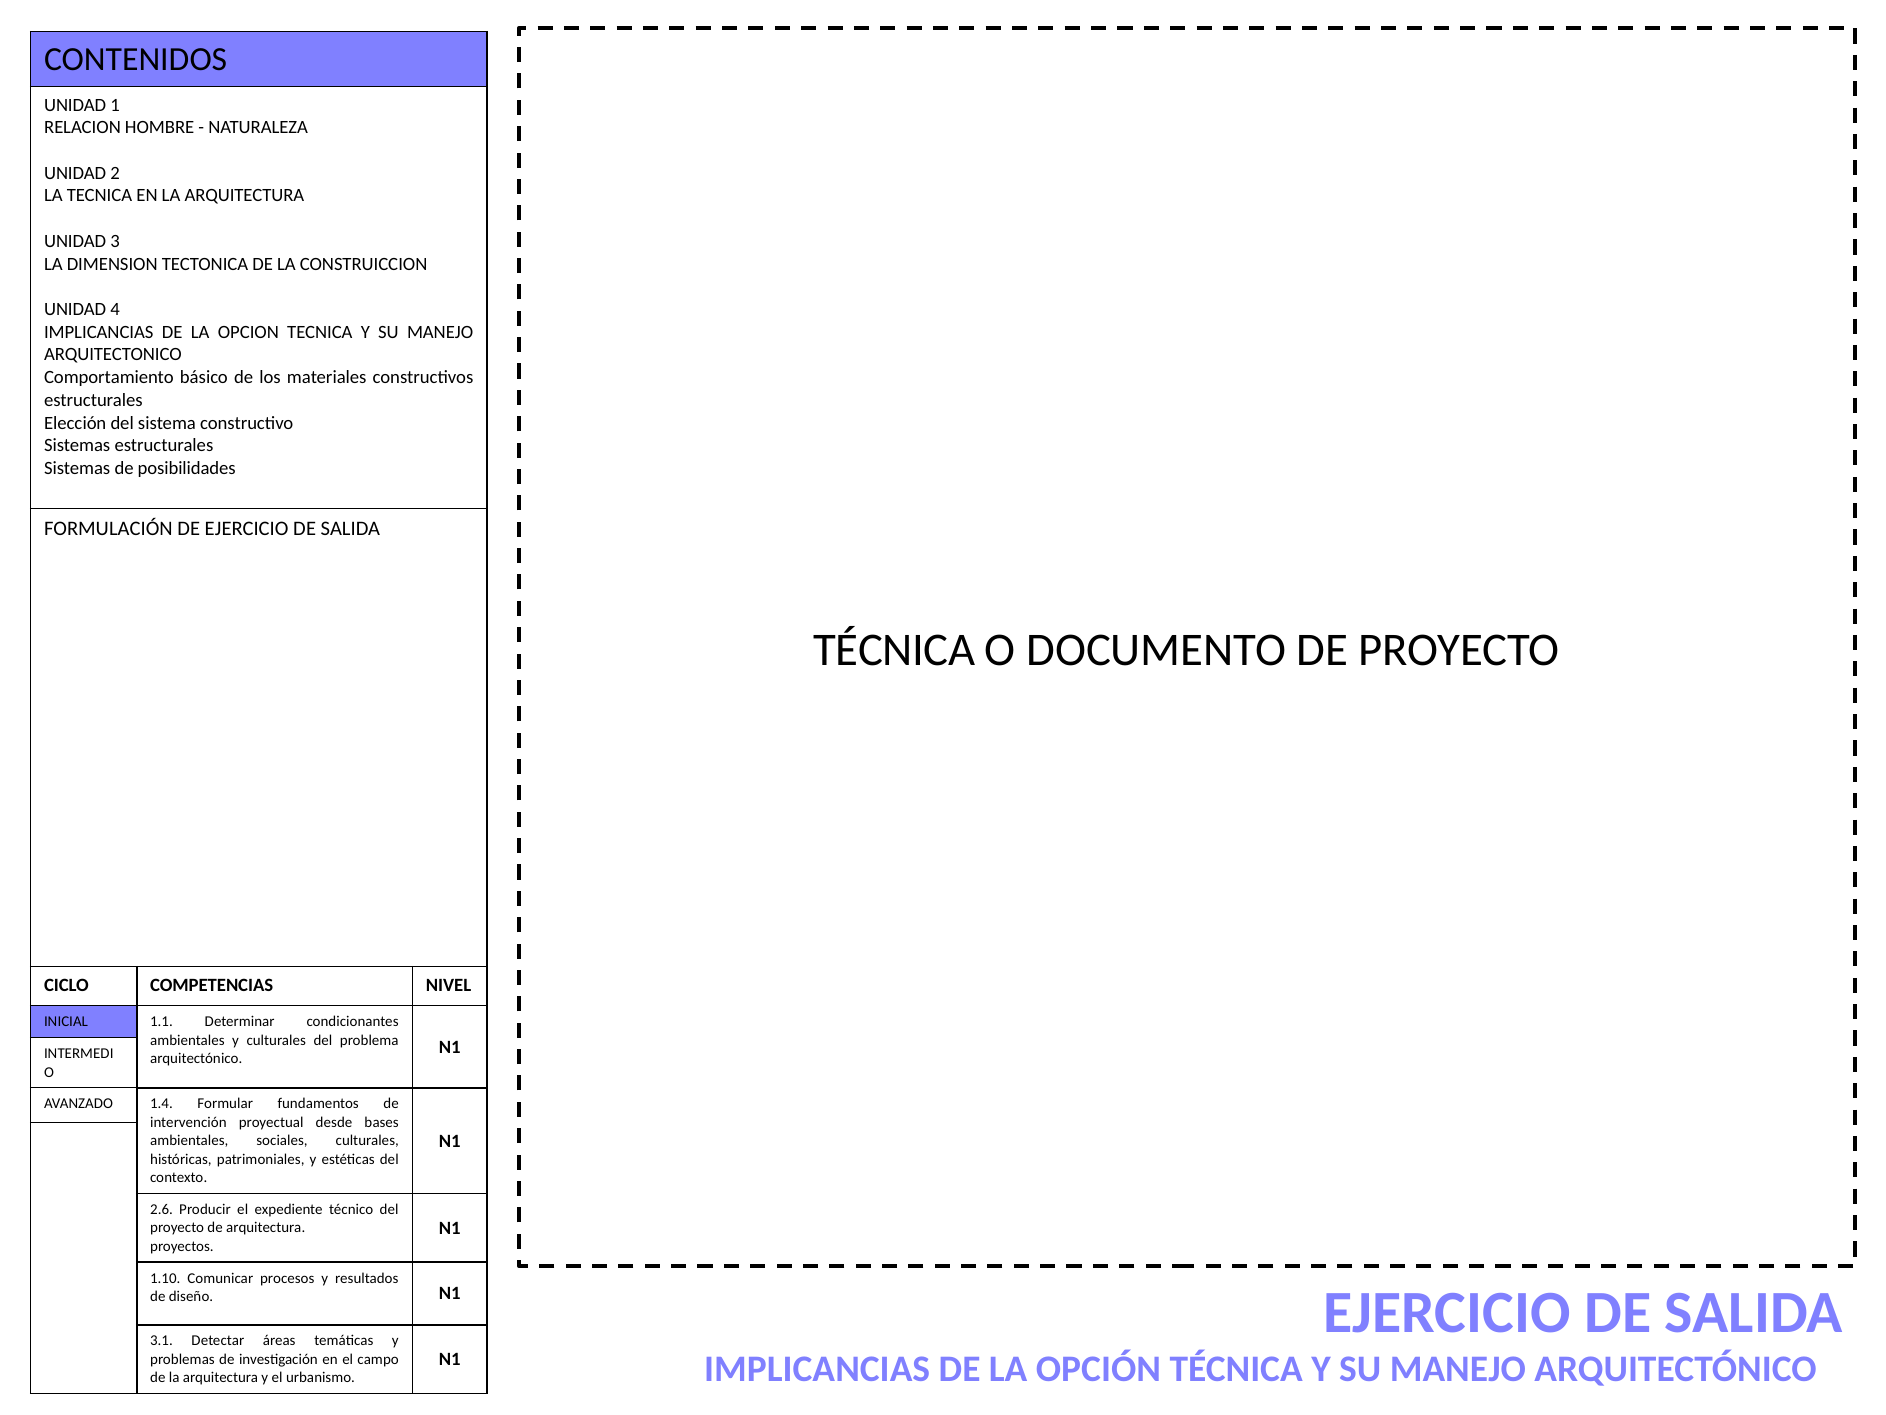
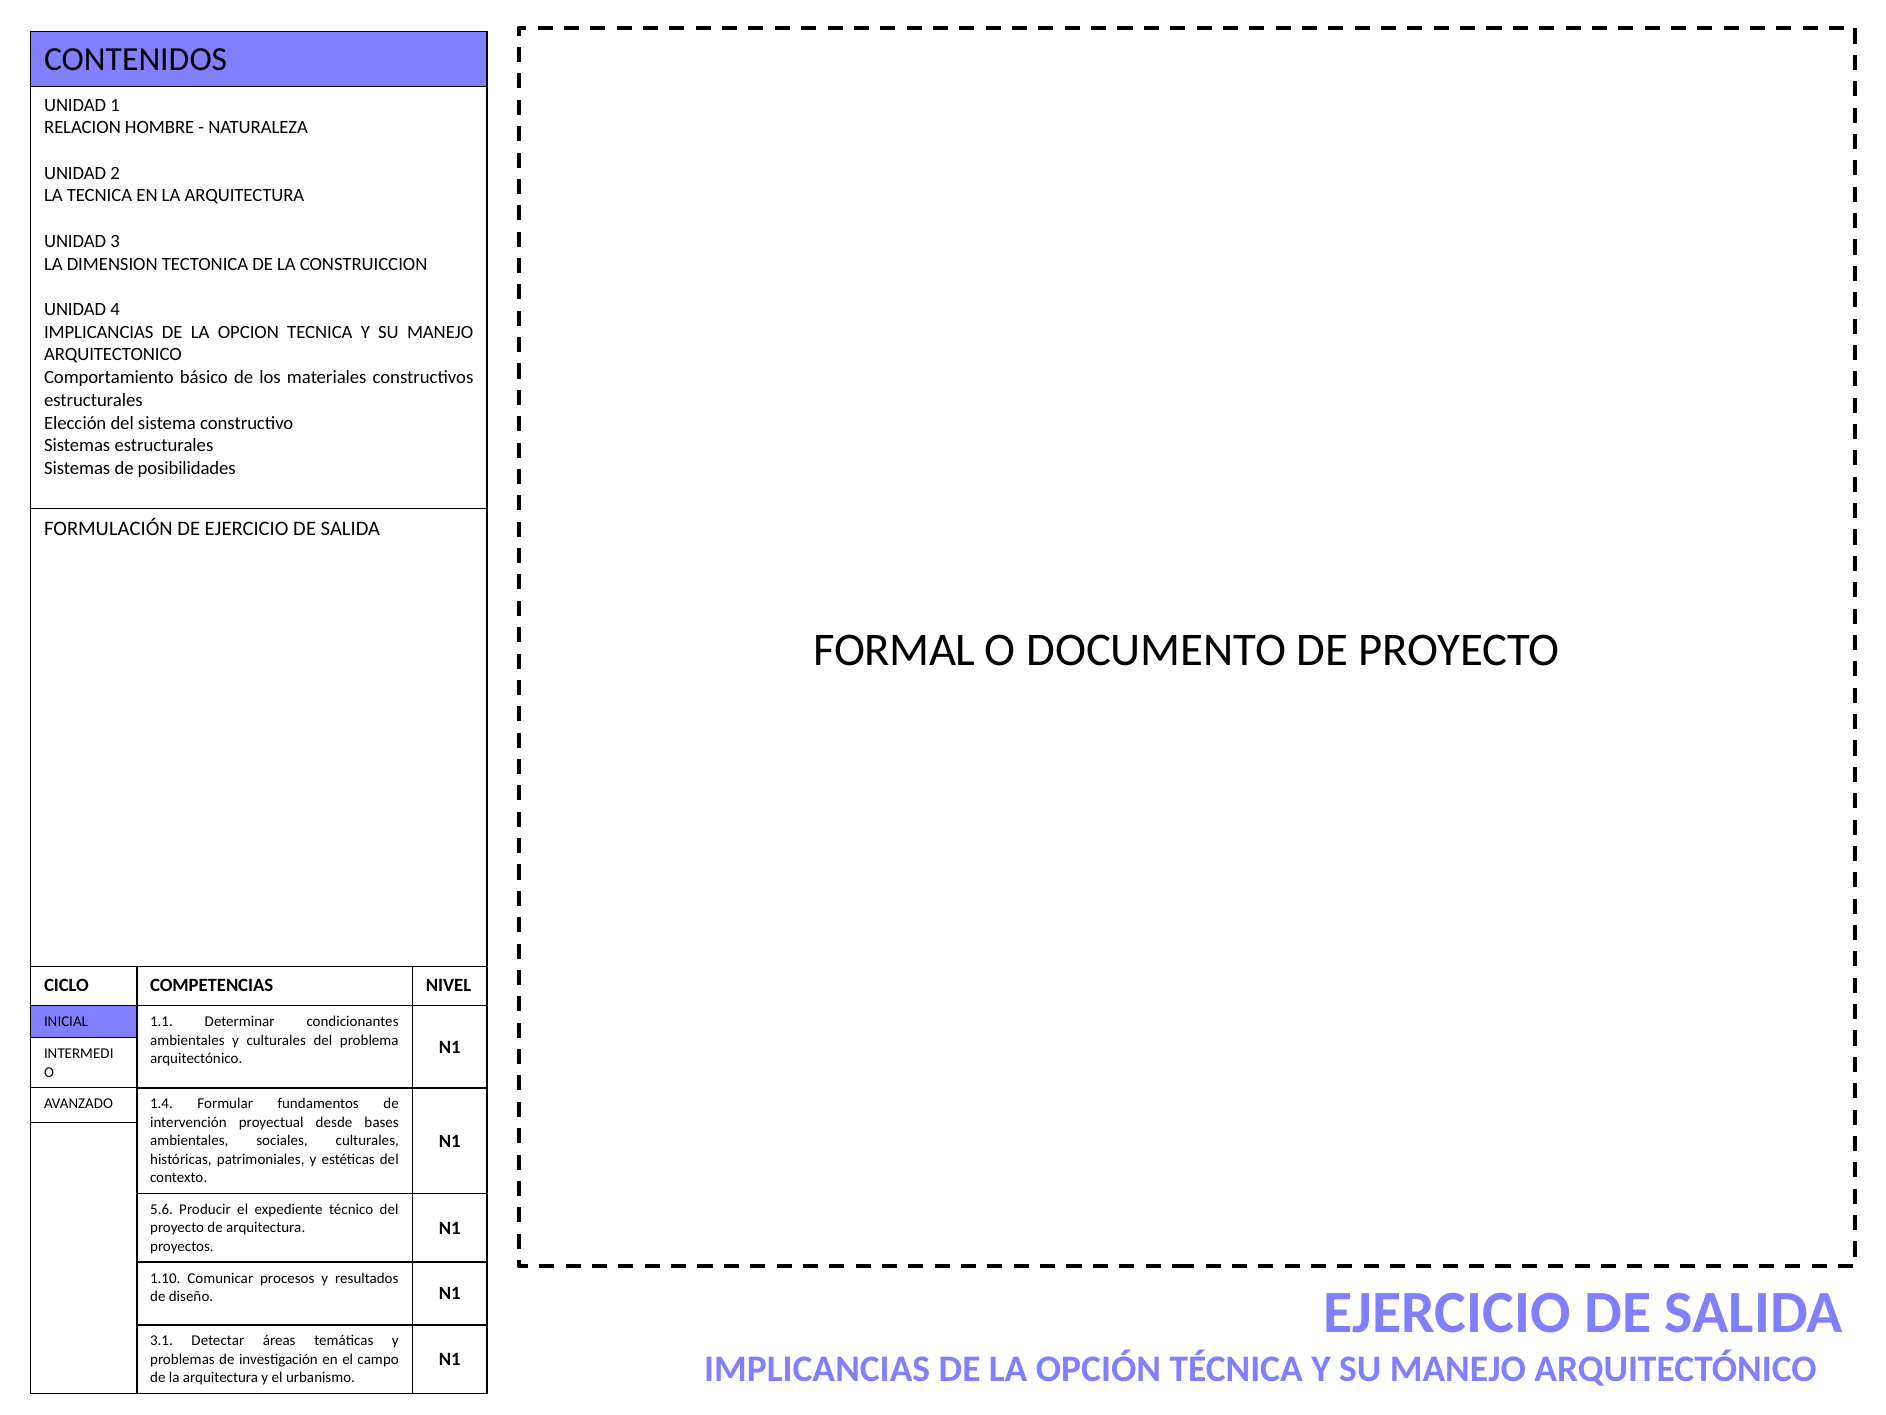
TÉCNICA: TÉCNICA -> FORMAL (894, 650)
2.6: 2.6 -> 5.6 (162, 1209)
